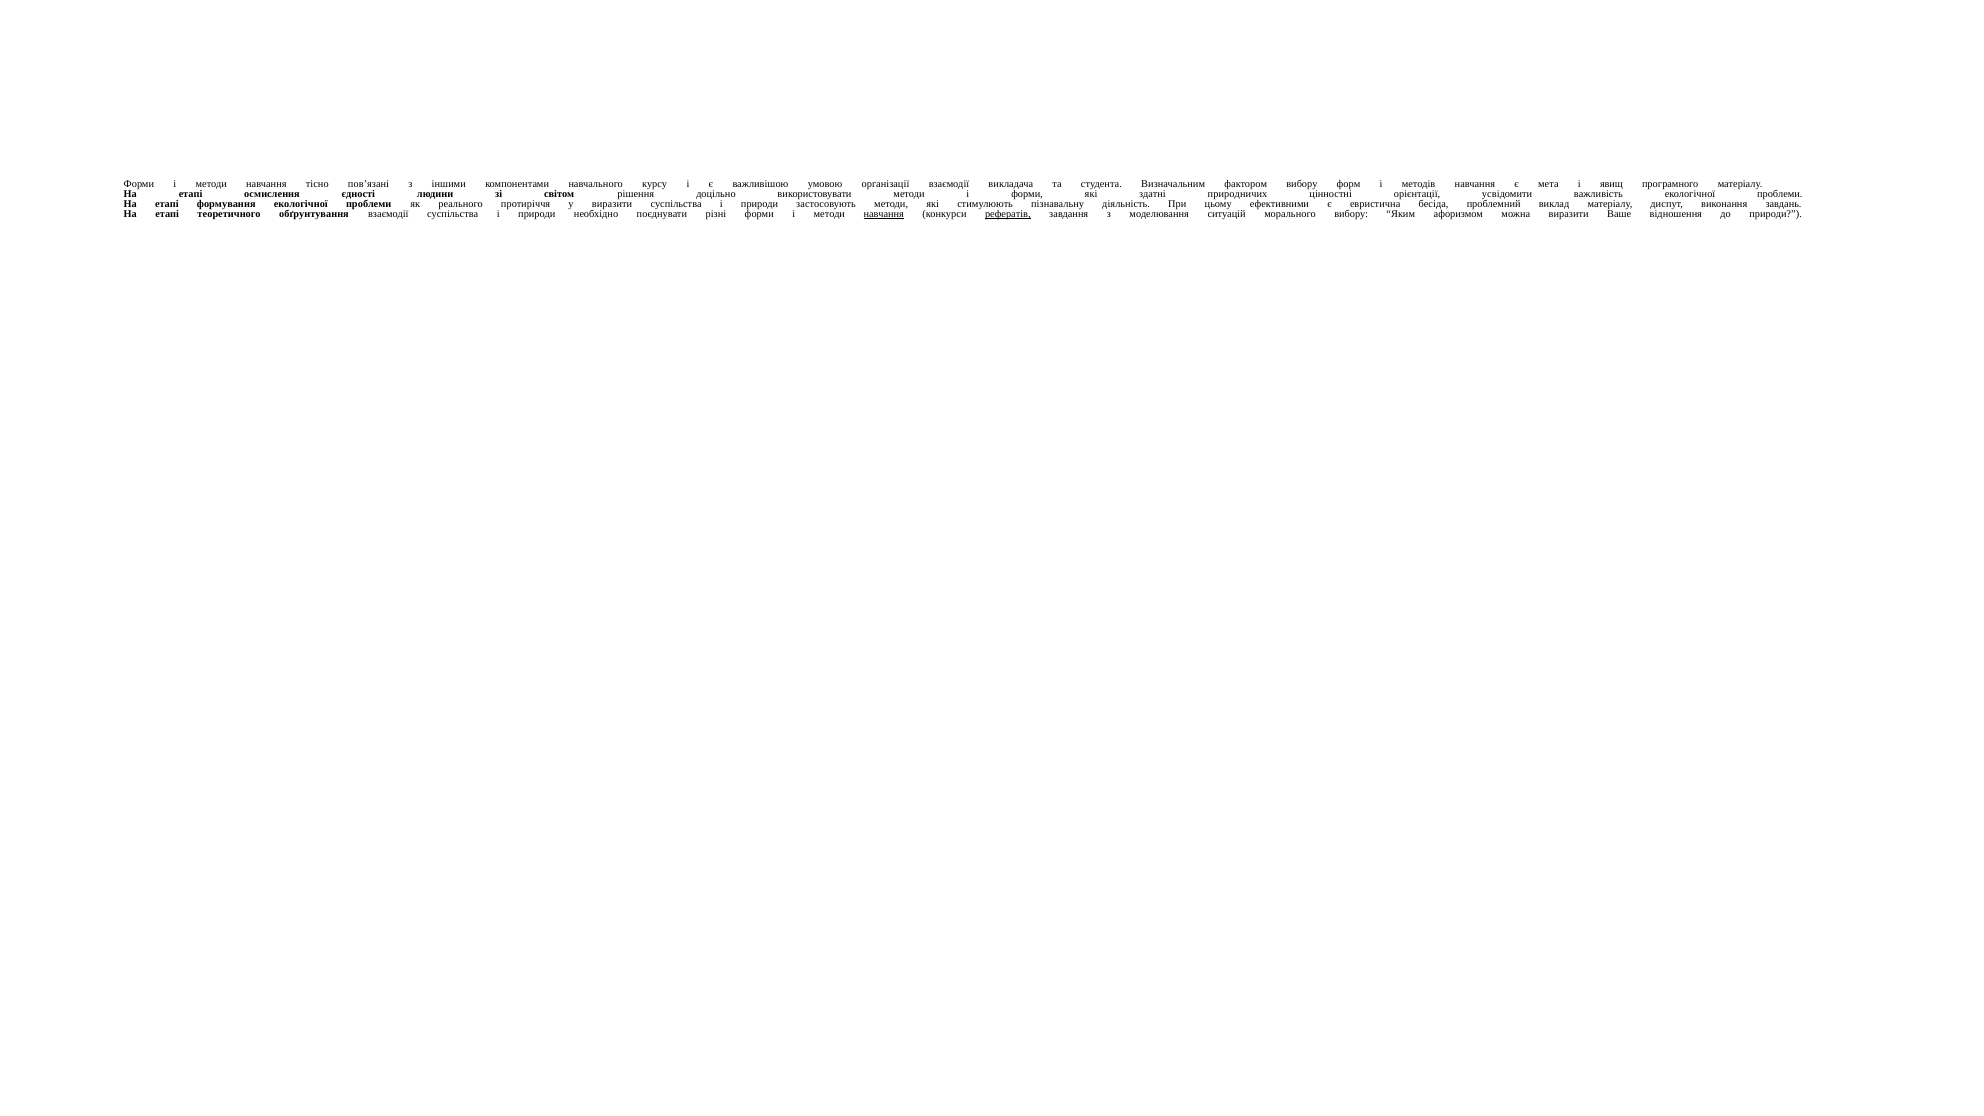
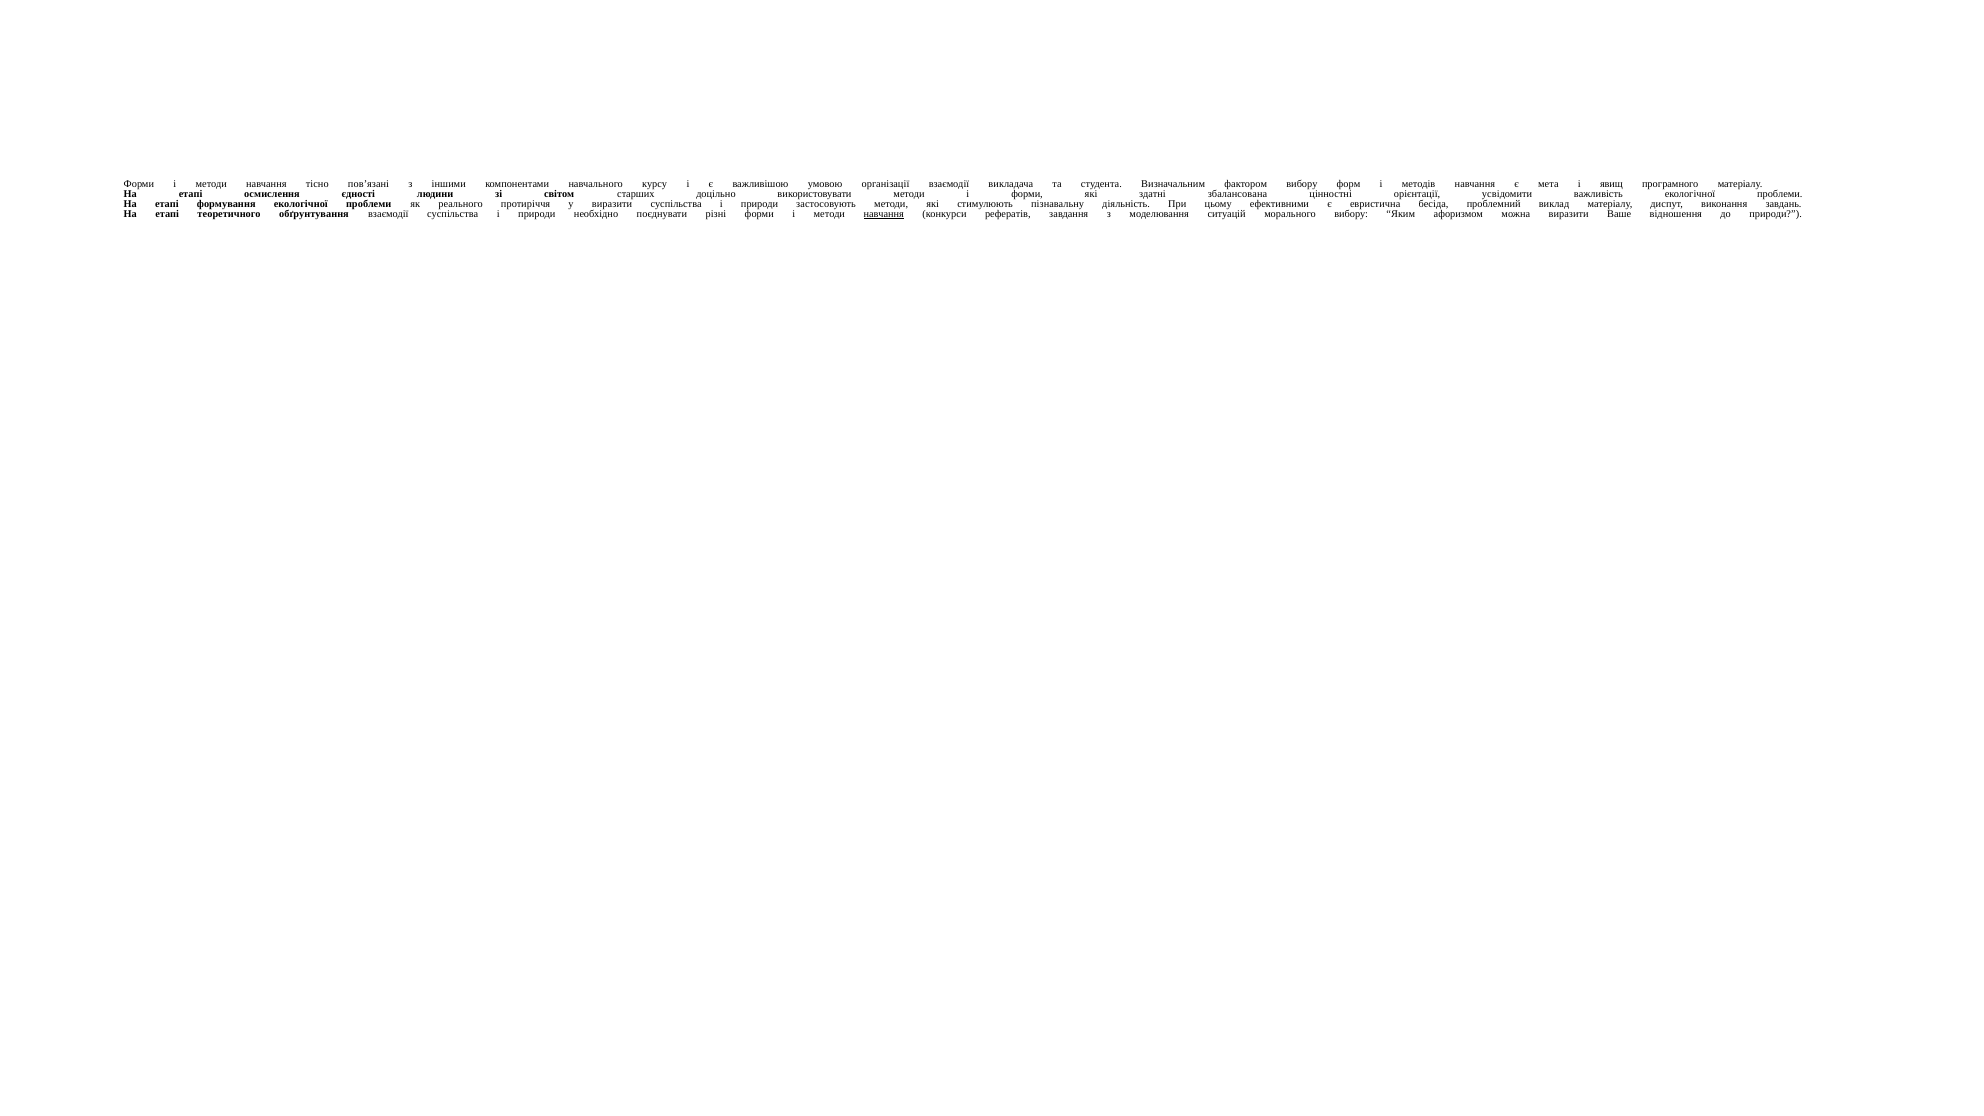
рішення: рішення -> старших (636, 194)
природничих: природничих -> збалансована (1238, 194)
рефератів underline: present -> none (1008, 214)
